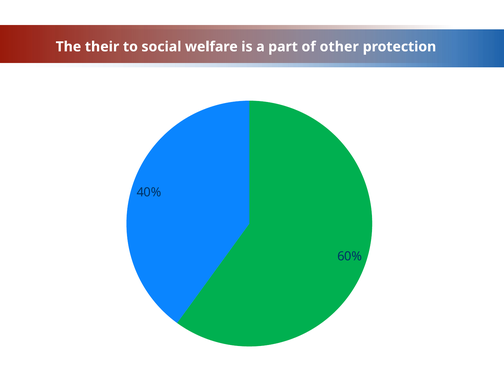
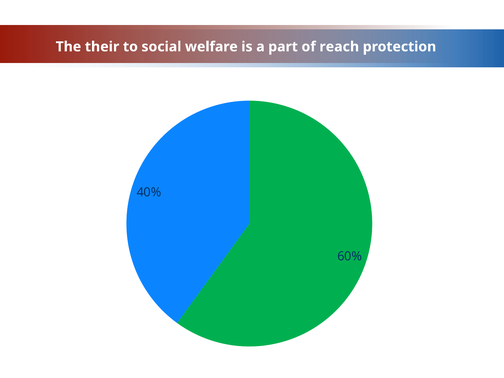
other: other -> reach (339, 47)
